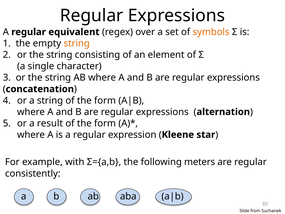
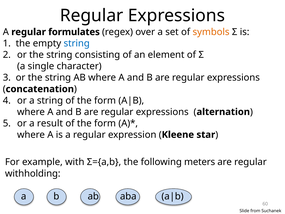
equivalent: equivalent -> formulates (74, 32)
string colour: orange -> blue (77, 43)
consistently: consistently -> withholding (33, 173)
